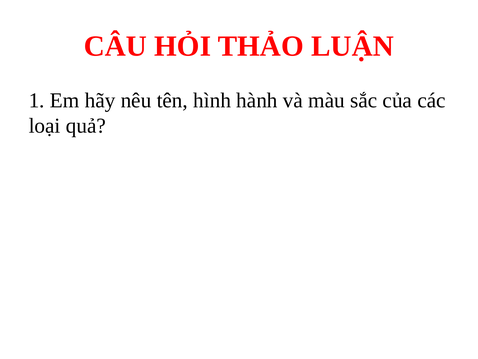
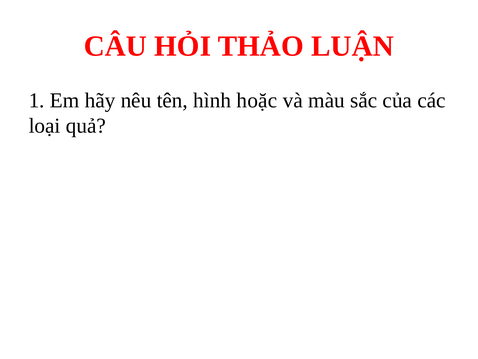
hành: hành -> hoặc (257, 100)
